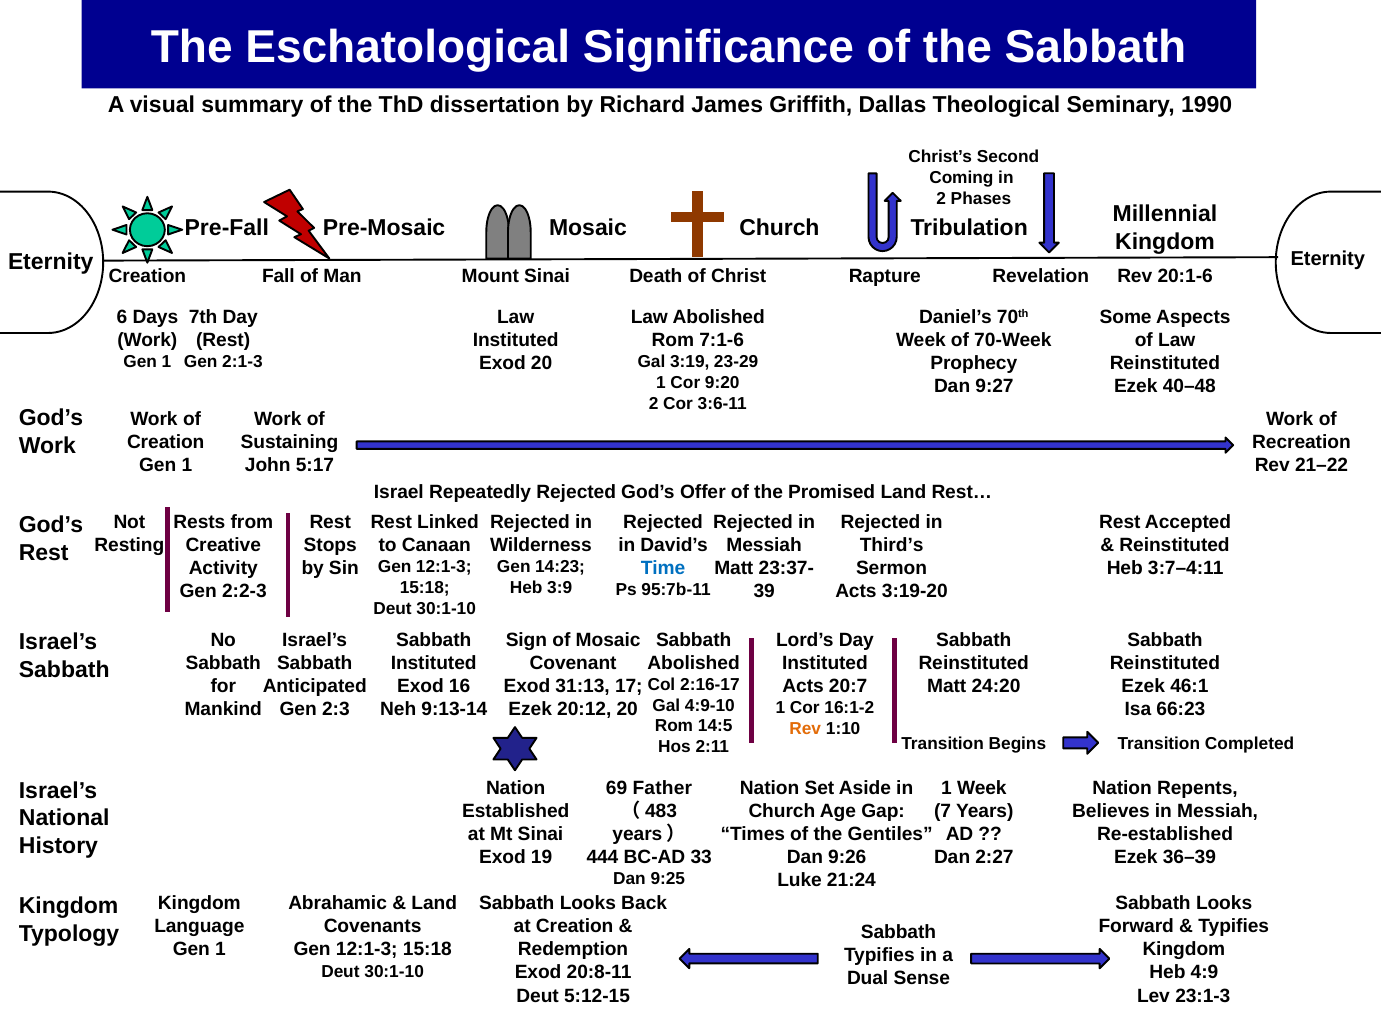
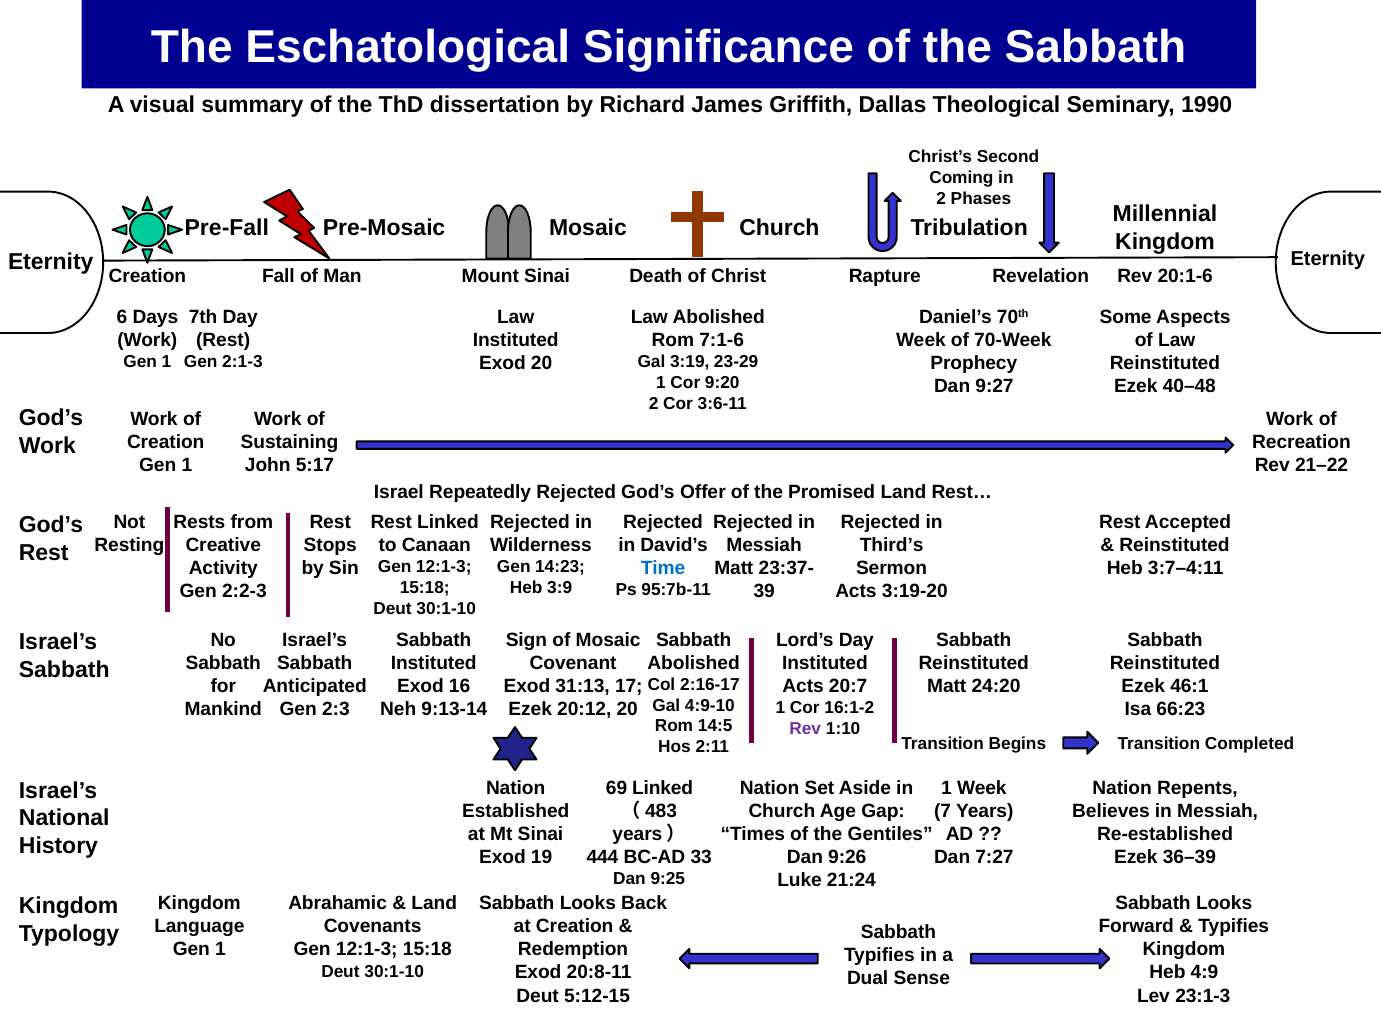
Rev colour: orange -> purple (805, 728)
69 Father: Father -> Linked (663, 788)
2:27: 2:27 -> 7:27 (994, 857)
